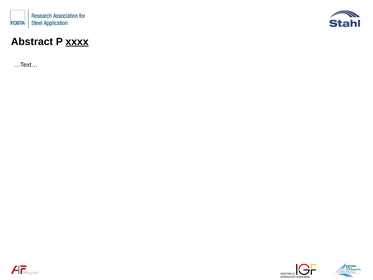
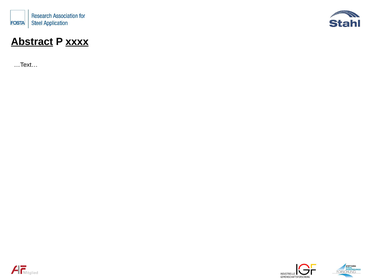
Abstract underline: none -> present (32, 42)
